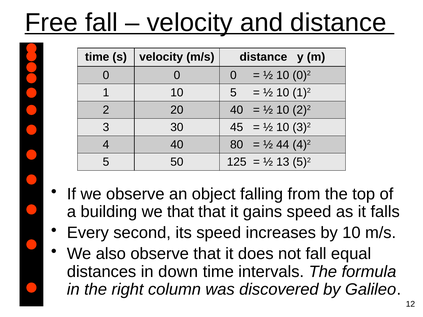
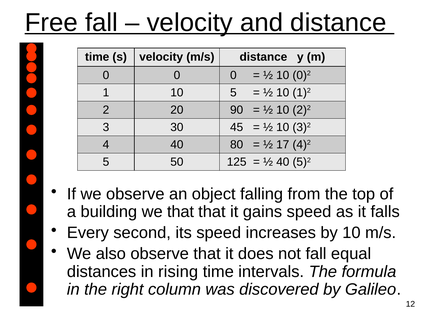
20 40: 40 -> 90 (237, 110)
44: 44 -> 17 (283, 145)
½ 13: 13 -> 40 (283, 162)
down: down -> rising (178, 272)
